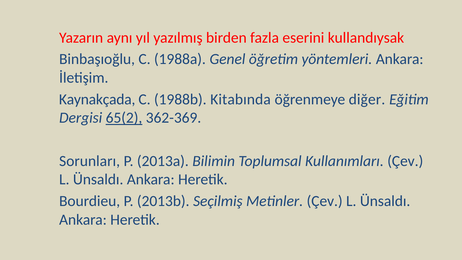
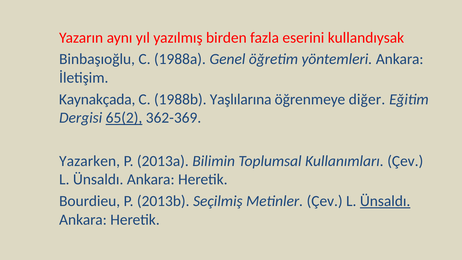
Kitabında: Kitabında -> Yaşlılarına (241, 99)
Sorunları: Sorunları -> Yazarken (90, 161)
Ünsaldı underline: none -> present (385, 201)
